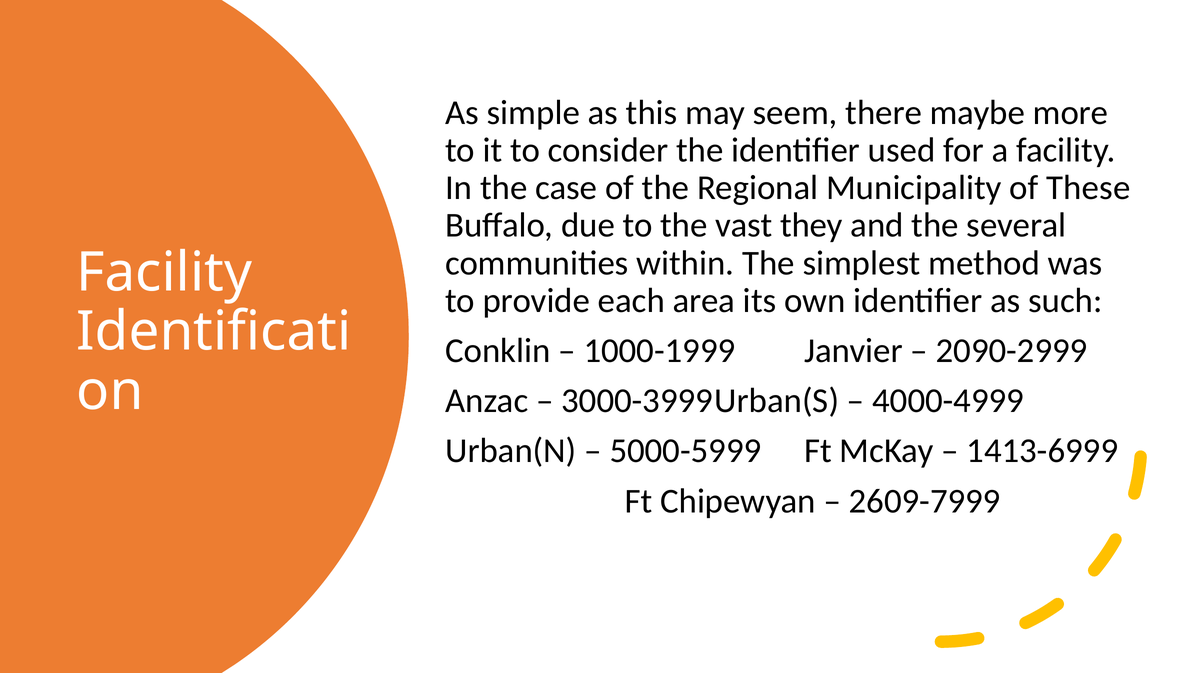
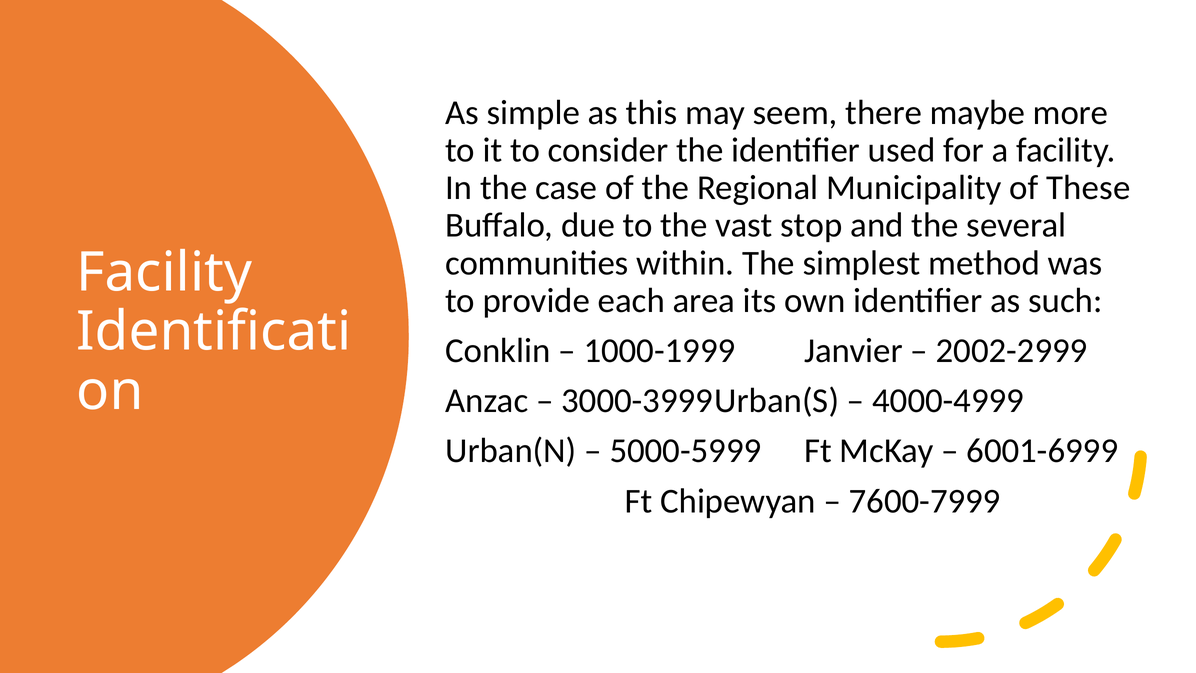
they: they -> stop (811, 225)
2090-2999: 2090-2999 -> 2002-2999 (1012, 351)
1413-6999: 1413-6999 -> 6001-6999 (1042, 451)
2609-7999: 2609-7999 -> 7600-7999 (925, 501)
